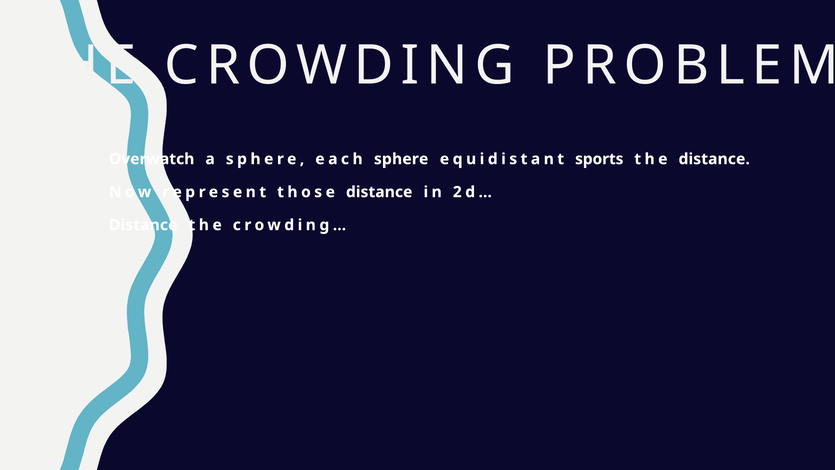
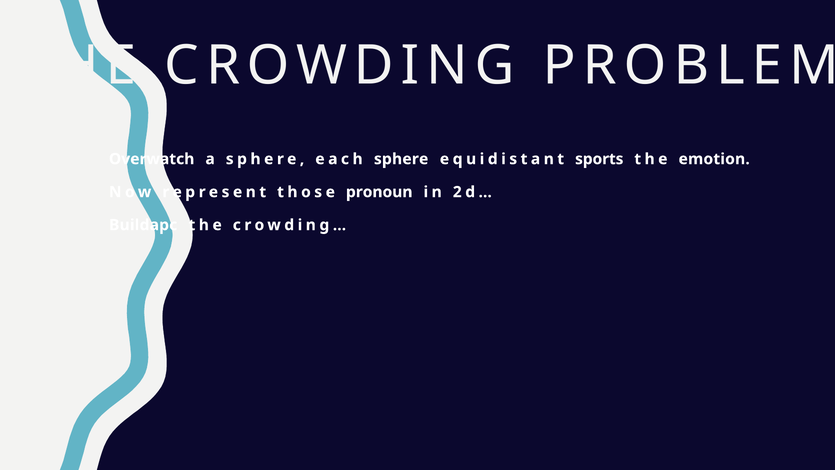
the distance: distance -> emotion (714, 159)
those distance: distance -> pronoun (379, 192)
Distance: Distance -> Buildapc (143, 225)
